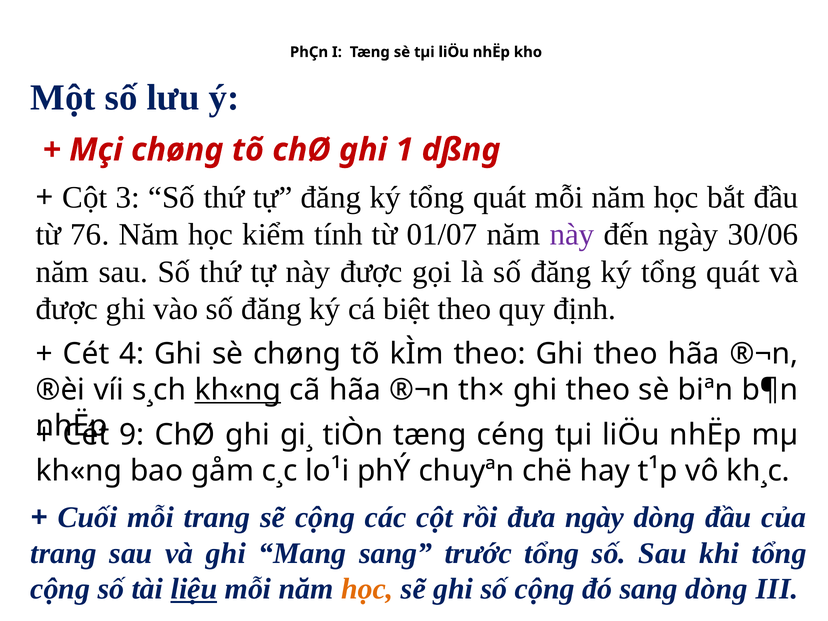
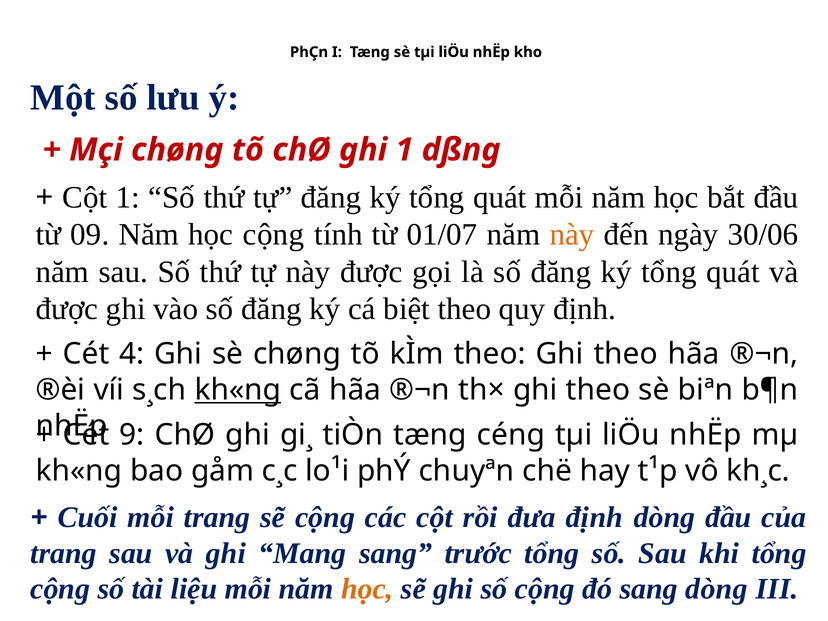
Cột 3: 3 -> 1 (128, 197)
76: 76 -> 09 (90, 235)
học kiểm: kiểm -> cộng (274, 235)
này colour: purple -> orange (572, 235)
đưa ngày: ngày -> định (594, 517)
liệu underline: present -> none (194, 589)
